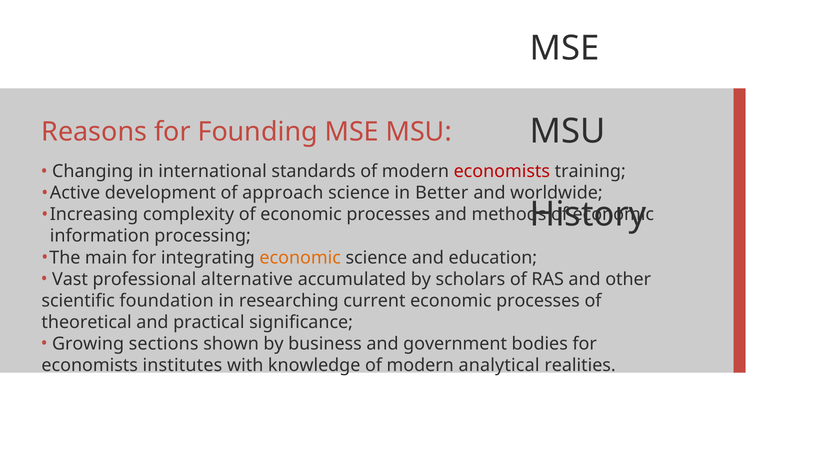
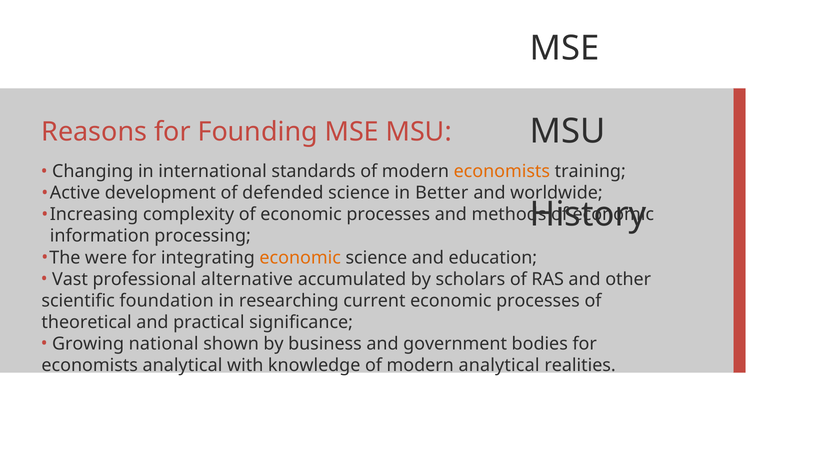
economists colour: red -> orange (502, 172)
approach: approach -> defended (283, 193)
main: main -> were (106, 258)
sections: sections -> national (164, 344)
economists institutes: institutes -> analytical (182, 365)
